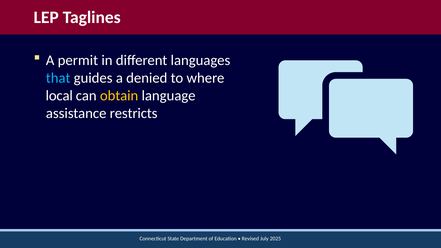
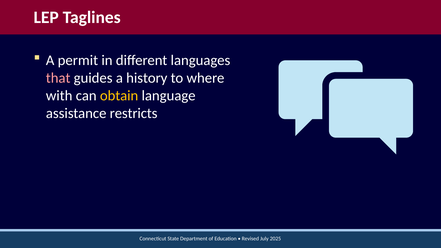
that colour: light blue -> pink (58, 78)
denied: denied -> history (147, 78)
local: local -> with (59, 96)
